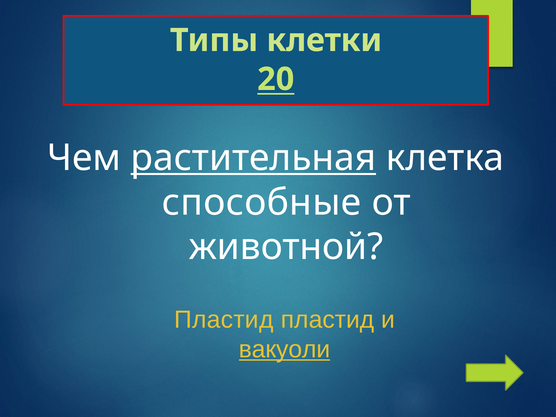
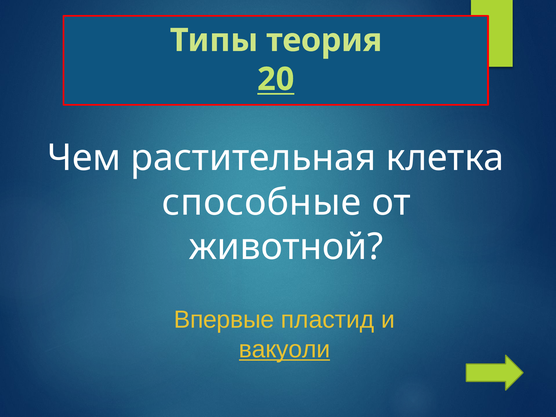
клетки: клетки -> теория (324, 40)
растительная underline: present -> none (253, 158)
Пластид: Пластид -> Впервые (224, 320)
